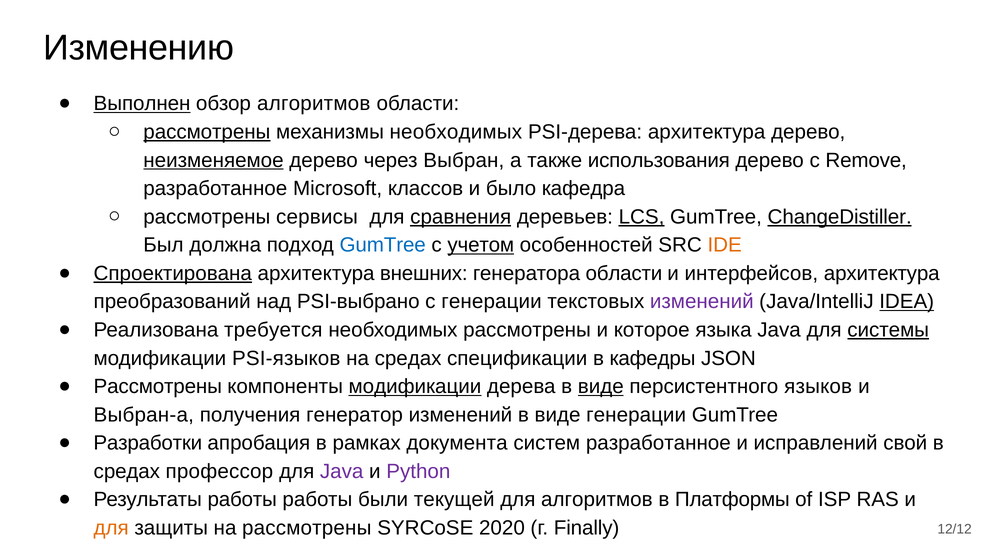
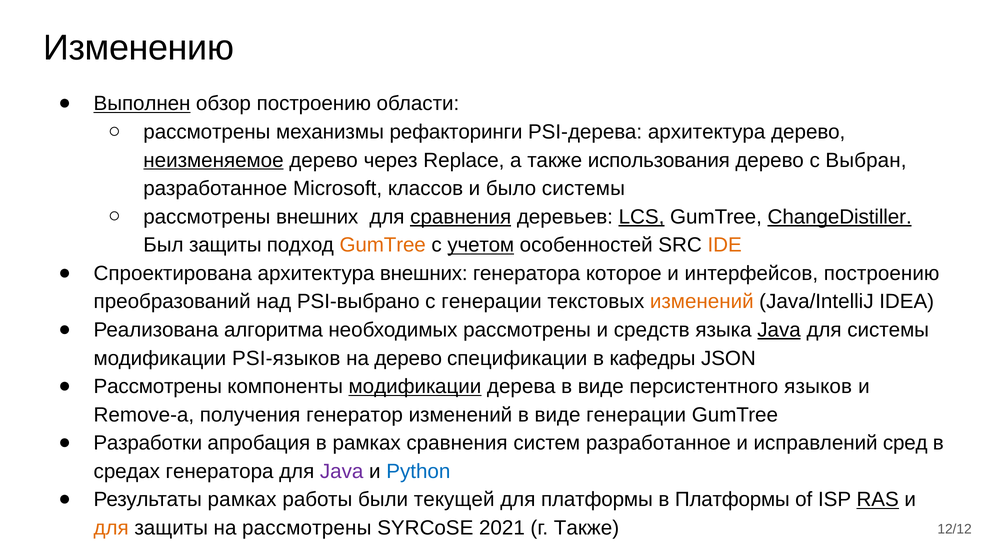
обзор алгоритмов: алгоритмов -> построению (314, 104)
рассмотрены underline: present -> none (207, 132)
механизмы необходимых: необходимых -> рефакторинги (456, 132)
Выбран: Выбран -> Replace (464, 160)
Remove: Remove -> Выбран (866, 160)
было кафедра: кафедра -> системы (583, 189)
рассмотрены сервисы: сервисы -> внешних (317, 217)
Был должна: должна -> защиты (225, 245)
GumTree colour: blue -> orange (383, 245)
Спроектирована underline: present -> none (173, 274)
генератора области: области -> которое (624, 274)
интерфейсов архитектура: архитектура -> построению (882, 274)
изменений colour: purple -> orange (702, 302)
IDEA underline: present -> none (907, 302)
требуется: требуется -> алгоритма (273, 330)
которое: которое -> средств (652, 330)
Java underline: none -> present (779, 330)
системы underline: present -> none (888, 330)
на средах: средах -> дерево (408, 359)
виде underline: present -> none (601, 387)
Выбран-а: Выбран-а -> Remove-а (144, 415)
рамках документа: документа -> сравнения (457, 444)
свой: свой -> сред (905, 444)
средах профессор: профессор -> генератора (220, 472)
Python colour: purple -> blue (418, 472)
Результаты работы: работы -> рамках (242, 500)
для алгоритмов: алгоритмов -> платформы (597, 500)
RAS underline: none -> present (878, 500)
2020: 2020 -> 2021 (502, 529)
г Finally: Finally -> Также (586, 529)
